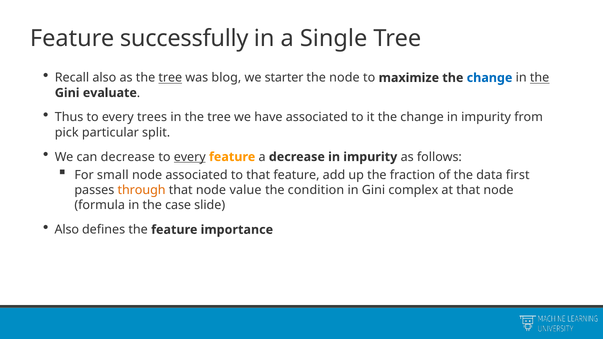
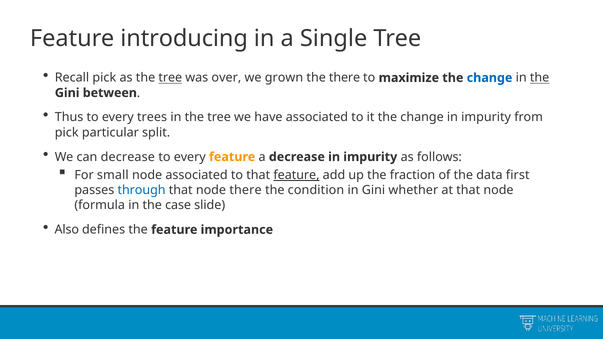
successfully: successfully -> introducing (184, 39)
Recall also: also -> pick (104, 78)
blog: blog -> over (226, 78)
starter: starter -> grown (284, 78)
the node: node -> there (345, 78)
evaluate: evaluate -> between (110, 93)
every underline: present -> none (190, 157)
feature underline: none -> present (296, 175)
through colour: orange -> blue (142, 190)
node value: value -> there (246, 190)
complex: complex -> whether (413, 190)
